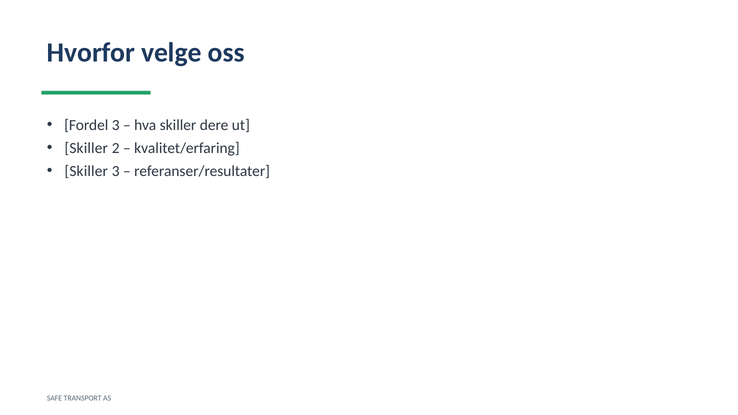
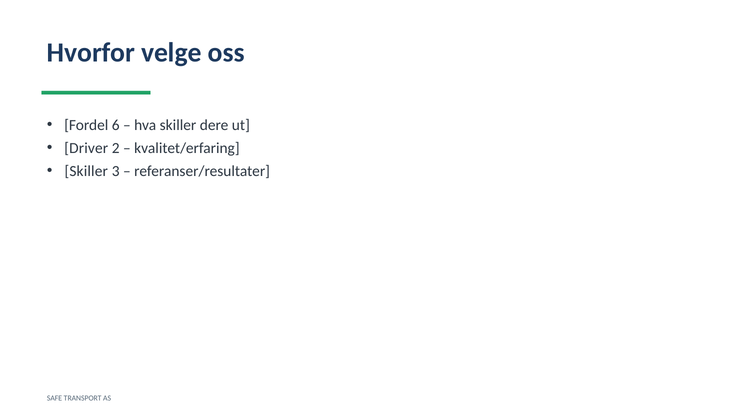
Fordel 3: 3 -> 6 (116, 125)
Skiller: Skiller -> Driver (86, 148)
